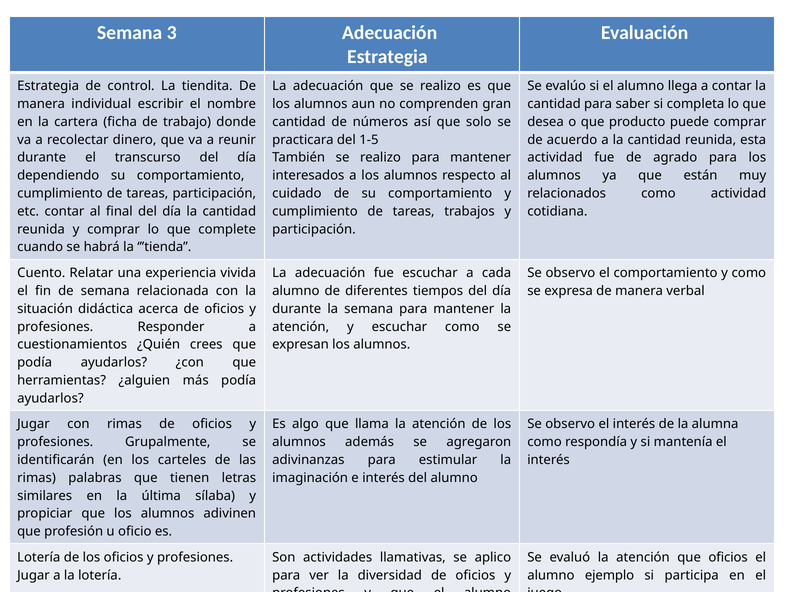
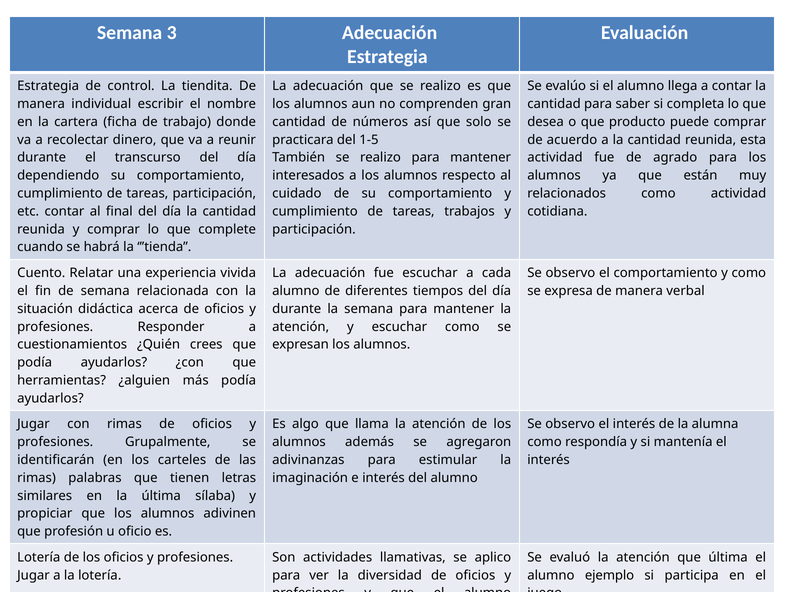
que oficios: oficios -> última (728, 558)
